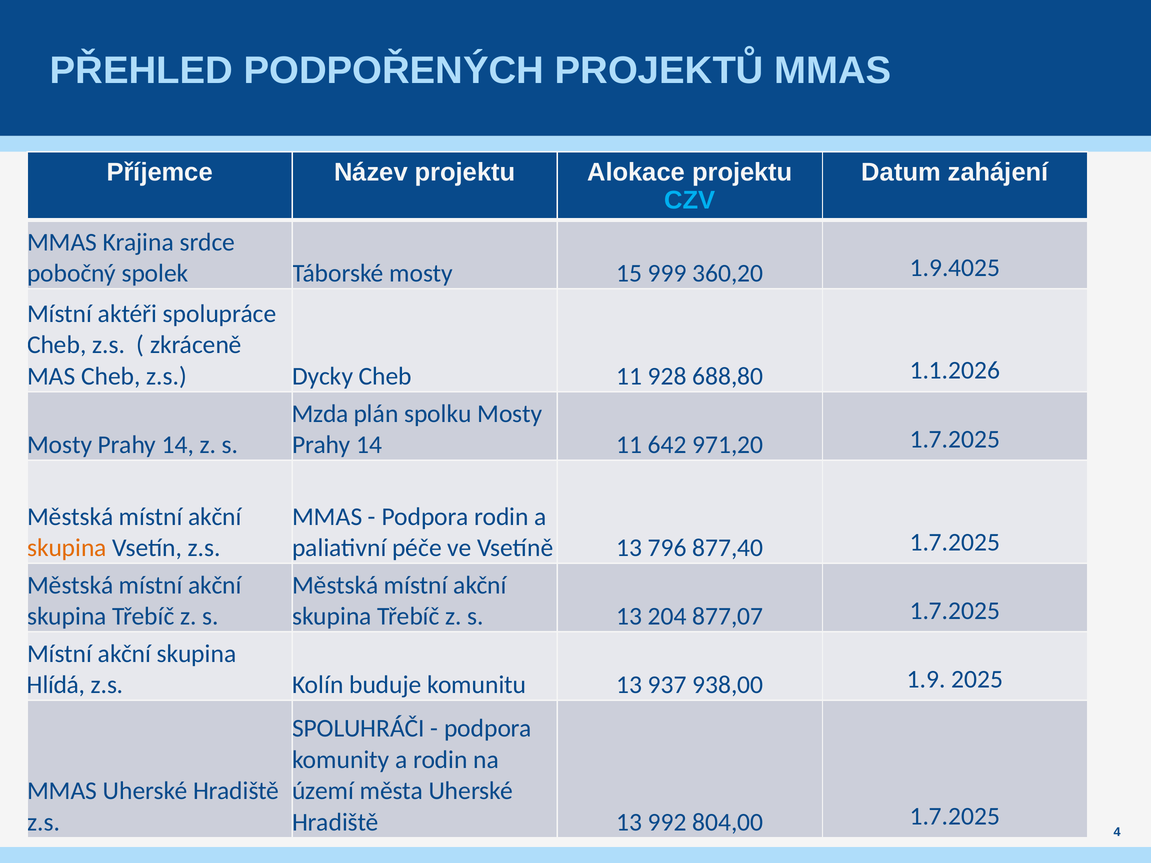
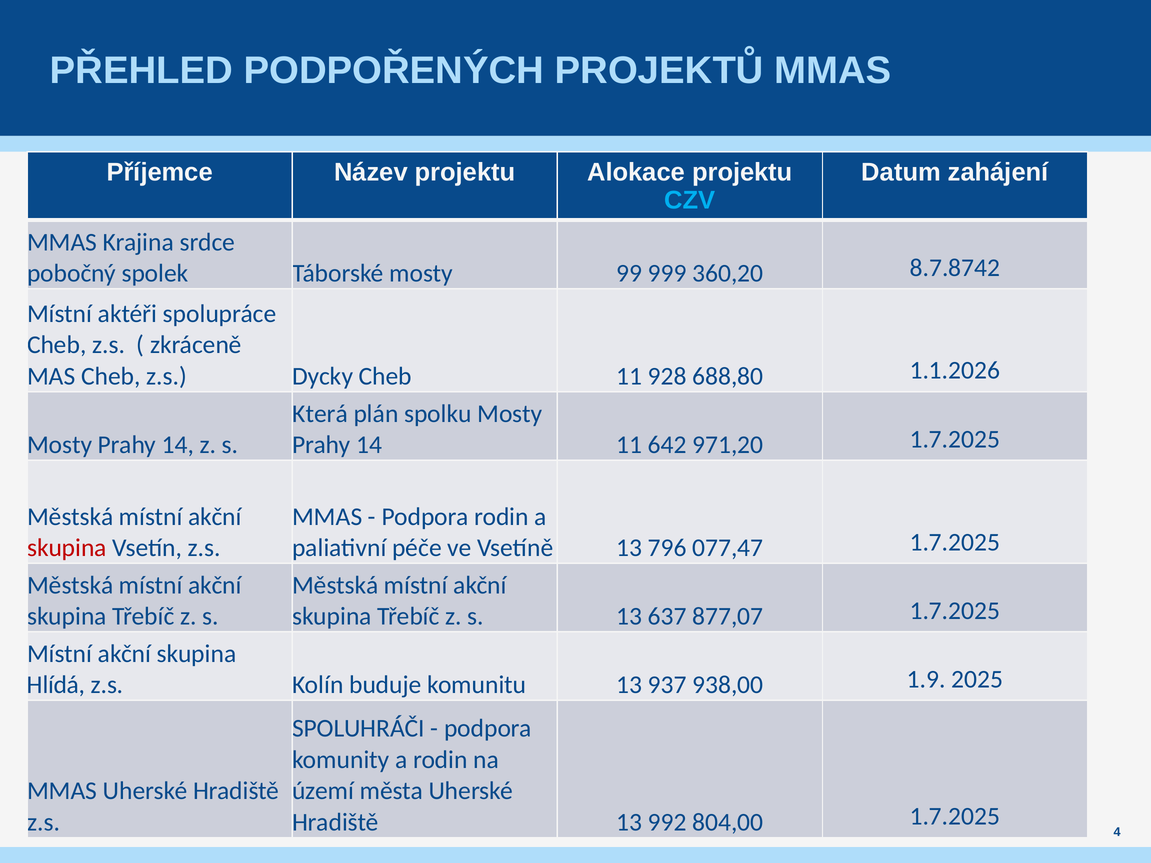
15: 15 -> 99 (629, 273)
1.9.4025: 1.9.4025 -> 8.7.8742 (955, 268)
Mzda: Mzda -> Která (320, 414)
skupina colour: orange -> red (67, 548)
877,40: 877,40 -> 077,47 (728, 548)
204: 204 -> 637 (667, 617)
